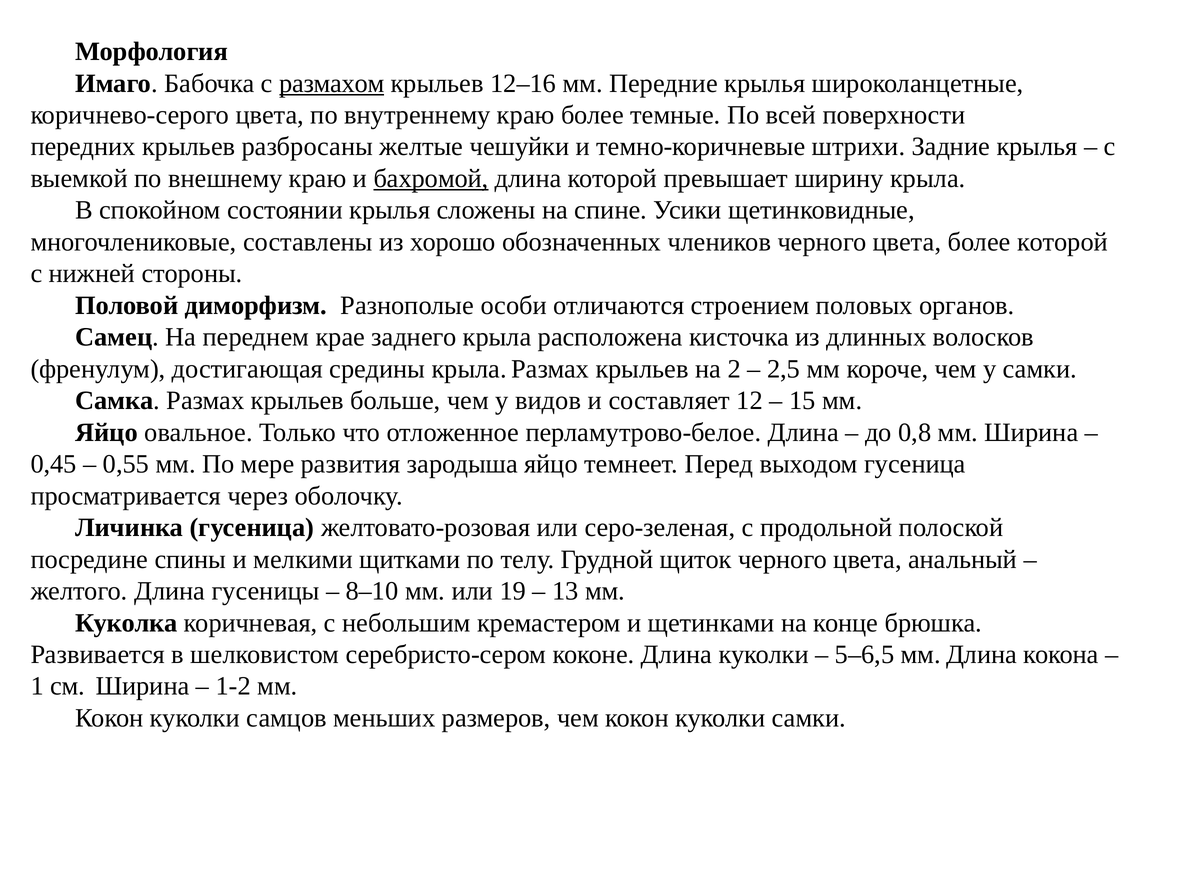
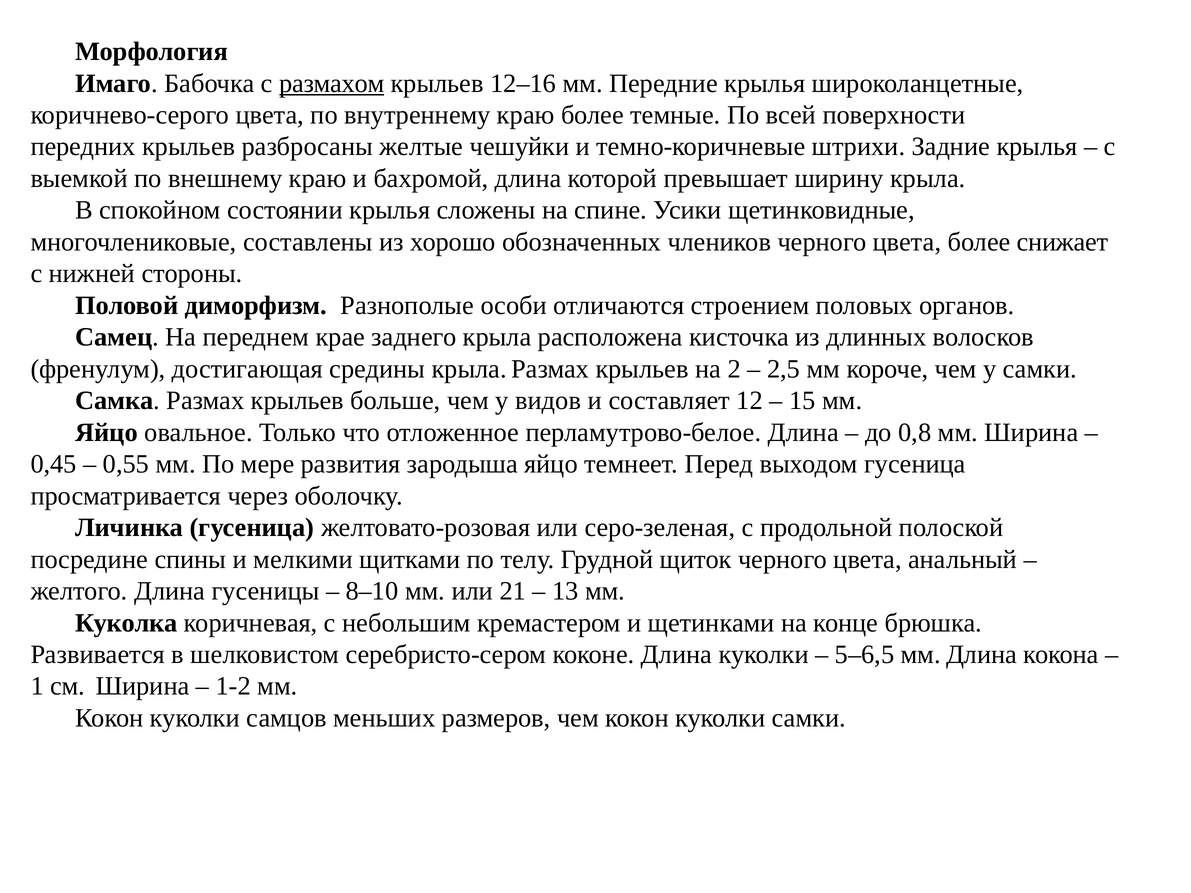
бахромой underline: present -> none (431, 179)
более которой: которой -> снижает (1063, 242)
19: 19 -> 21 (513, 591)
